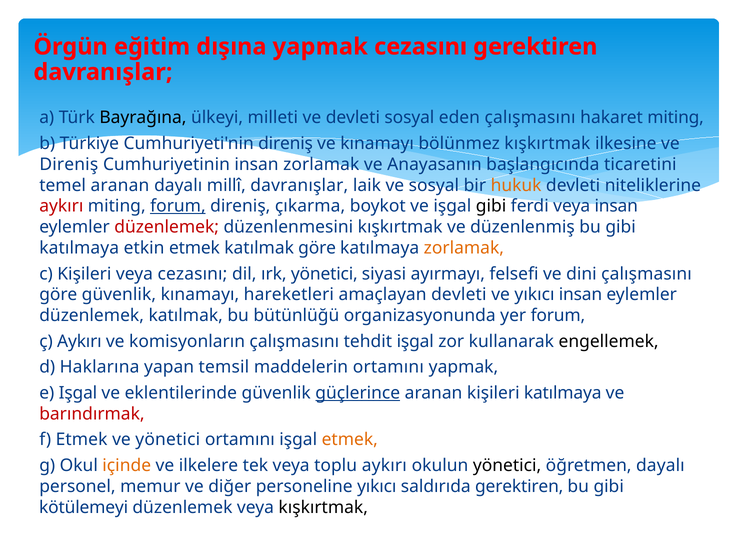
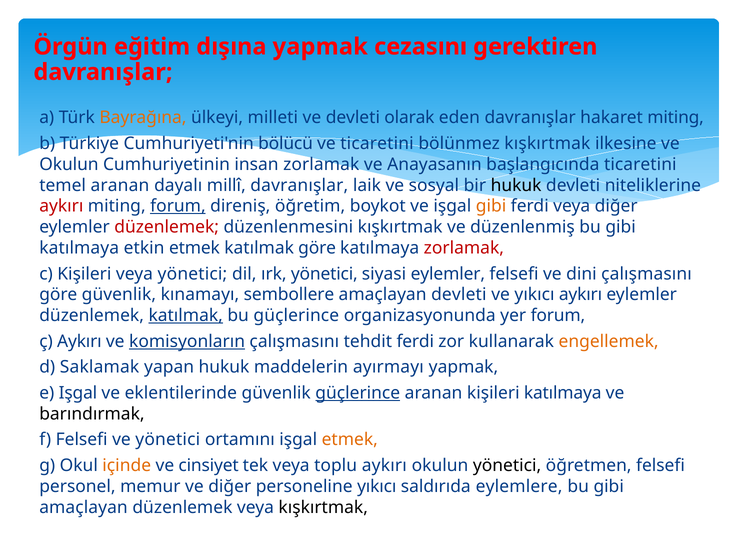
Bayrağına colour: black -> orange (143, 118)
devleti sosyal: sosyal -> olarak (409, 118)
eden çalışmasını: çalışmasını -> davranışlar (530, 118)
Cumhuriyeti'nin direniş: direniş -> bölücü (286, 143)
ve kınamayı: kınamayı -> ticaretini (377, 143)
Direniş: Direniş -> Okulun (69, 164)
hukuk colour: orange -> black (516, 185)
çıkarma: çıkarma -> öğretim (310, 206)
gibi colour: black -> orange (491, 206)
veya insan: insan -> diğer (616, 206)
zorlamak colour: orange -> red (464, 248)
veya cezasını: cezasını -> yönetici (192, 274)
siyasi ayırmayı: ayırmayı -> eylemler (448, 274)
hareketleri: hareketleri -> sembollere (289, 295)
yıkıcı insan: insan -> aykırı (581, 295)
katılmak underline: none -> present (186, 315)
bu bütünlüğü: bütünlüğü -> güçlerince (296, 315)
komisyonların underline: none -> present (187, 341)
tehdit işgal: işgal -> ferdi (415, 341)
engellemek colour: black -> orange (609, 341)
Haklarına: Haklarına -> Saklamak (100, 367)
yapan temsil: temsil -> hukuk (224, 367)
maddelerin ortamını: ortamını -> ayırmayı (388, 367)
barındırmak colour: red -> black (92, 414)
f Etmek: Etmek -> Felsefi (82, 440)
ilkelere: ilkelere -> cinsiyet (209, 465)
öğretmen dayalı: dayalı -> felsefi (660, 465)
saldırıda gerektiren: gerektiren -> eylemlere (519, 486)
kötülemeyi: kötülemeyi -> amaçlayan (84, 507)
